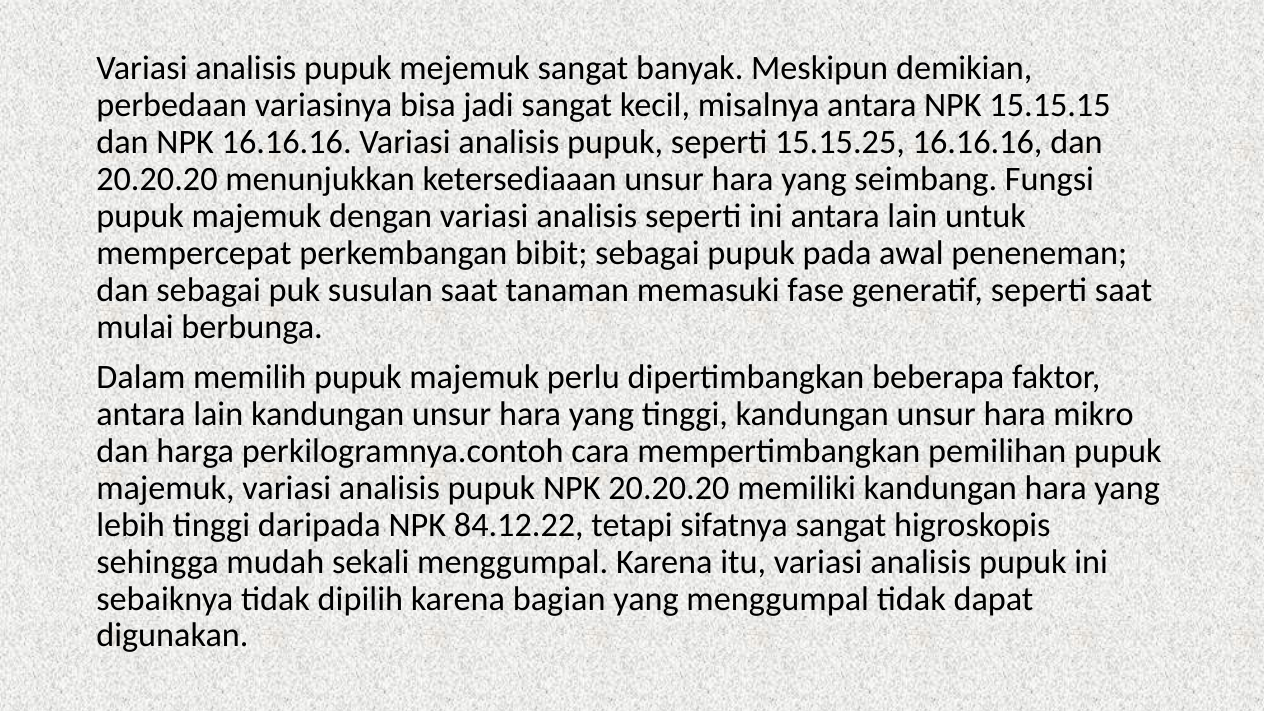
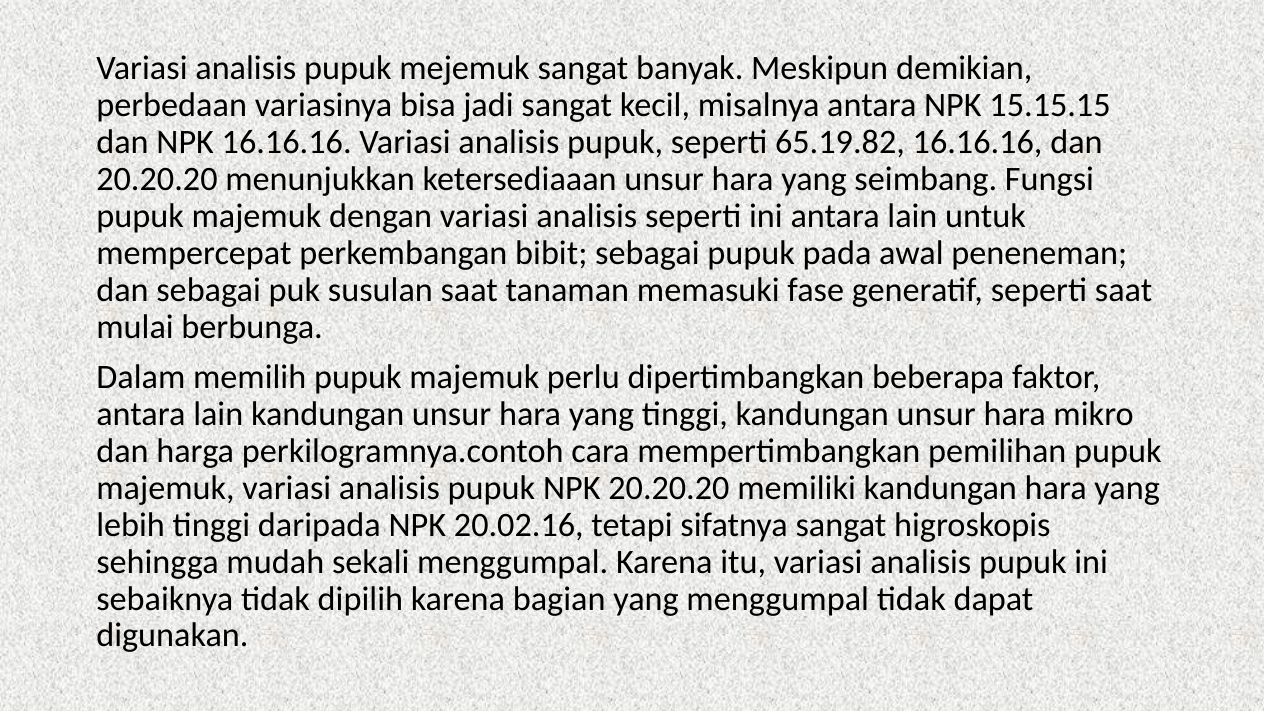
15.15.25: 15.15.25 -> 65.19.82 (840, 142)
84.12.22: 84.12.22 -> 20.02.16 (519, 525)
